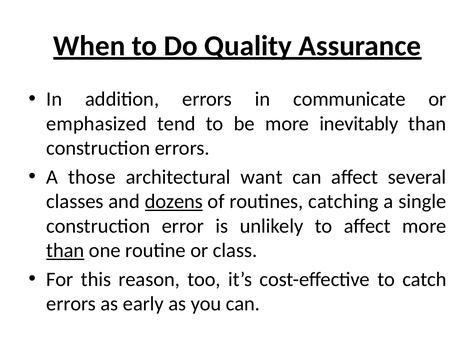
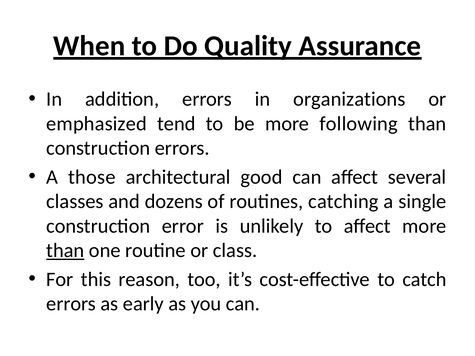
communicate: communicate -> organizations (349, 99)
inevitably: inevitably -> following (359, 124)
want: want -> good (262, 177)
dozens underline: present -> none (174, 202)
